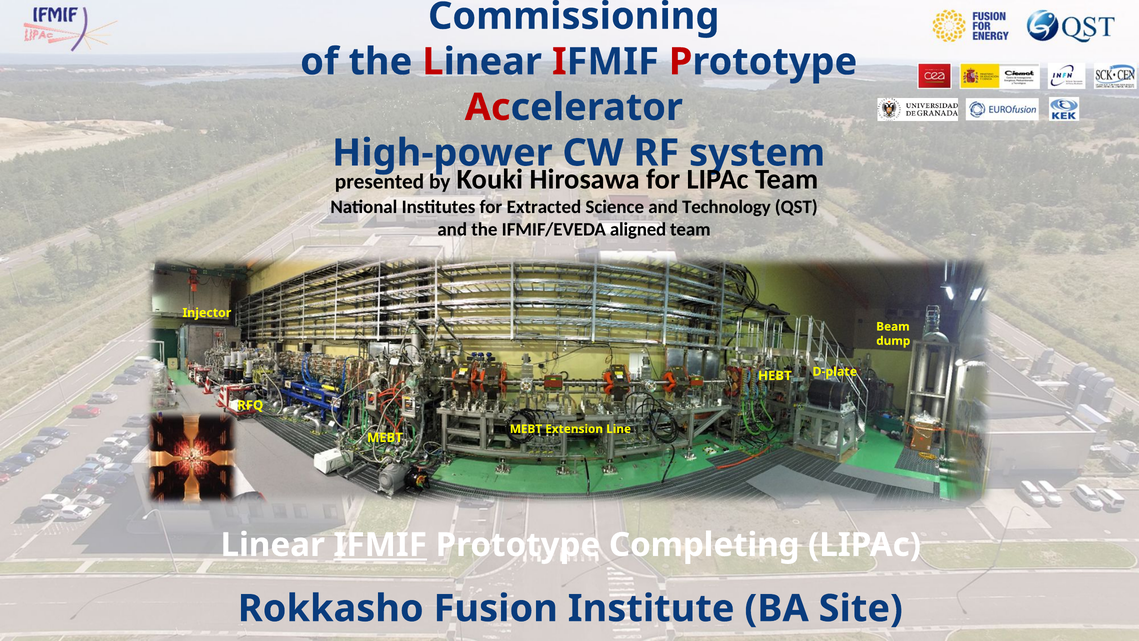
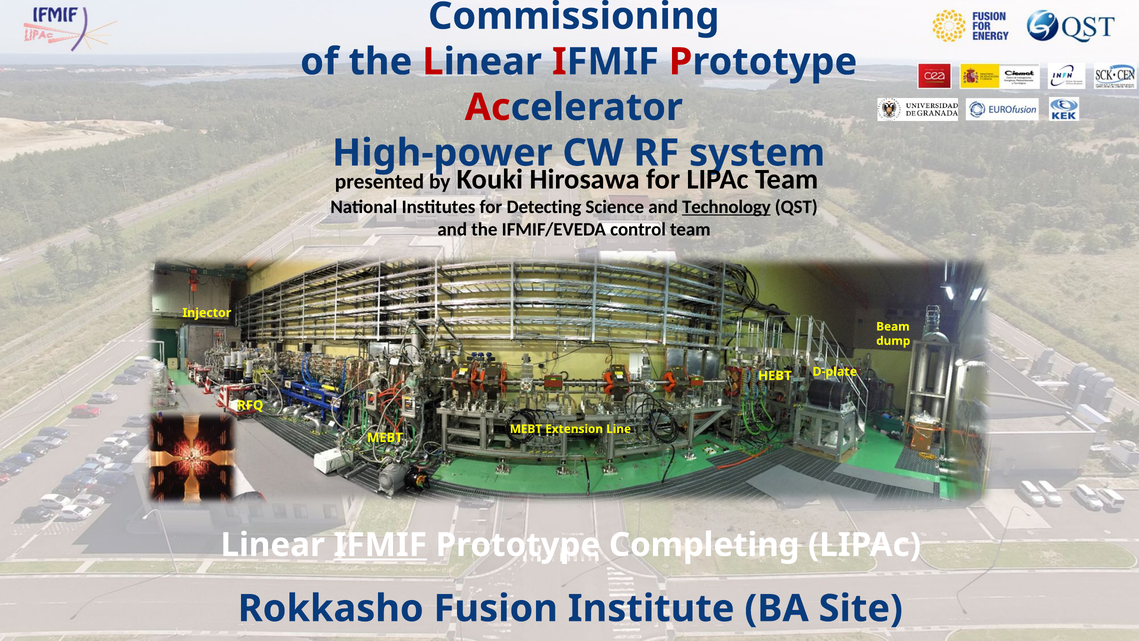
Extracted: Extracted -> Detecting (544, 207)
Technology underline: none -> present (726, 207)
aligned: aligned -> control (638, 230)
